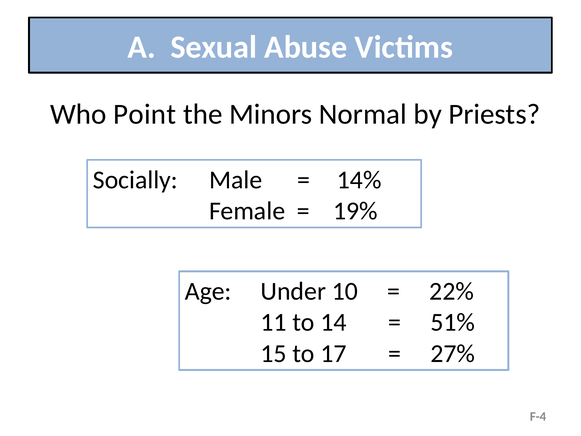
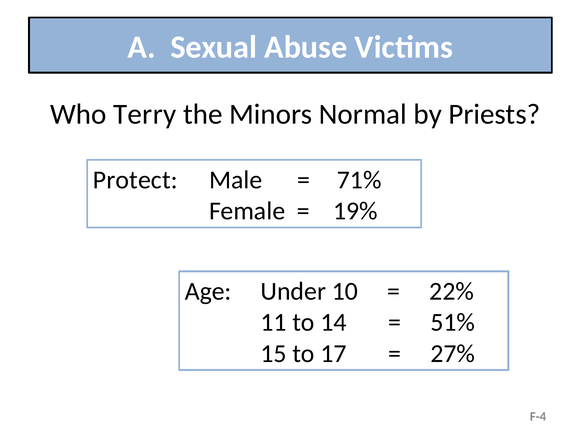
Point: Point -> Terry (145, 114)
Socially: Socially -> Protect (135, 180)
14%: 14% -> 71% (359, 180)
